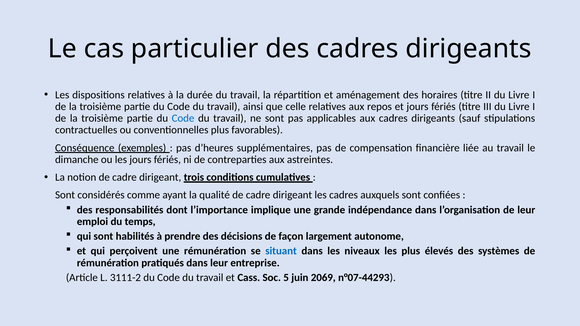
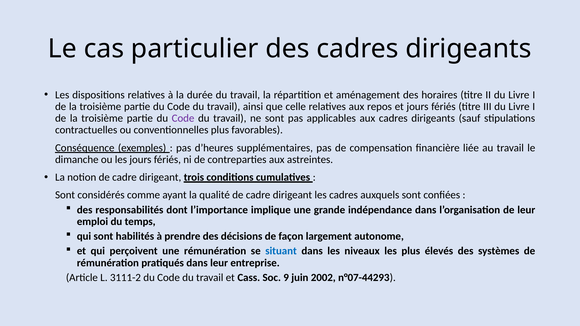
Code colour: blue -> purple (183, 118)
5: 5 -> 9 (286, 278)
2069: 2069 -> 2002 (323, 278)
